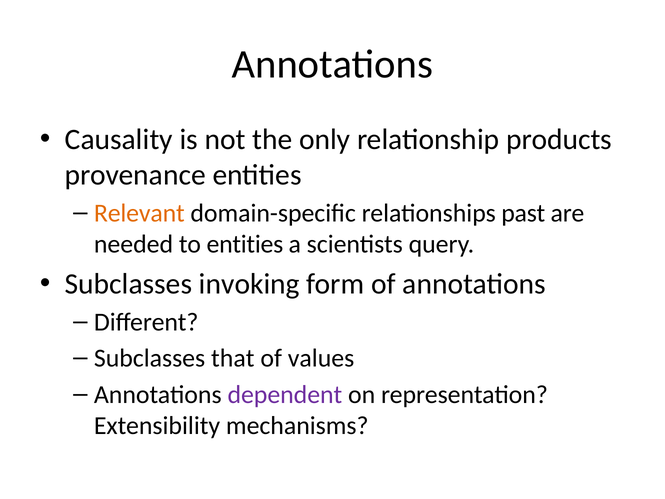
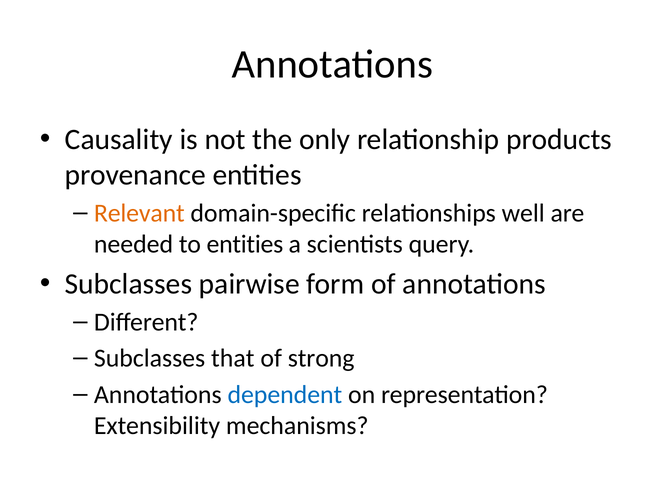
past: past -> well (523, 213)
invoking: invoking -> pairwise (249, 284)
values: values -> strong (321, 358)
dependent colour: purple -> blue (285, 394)
